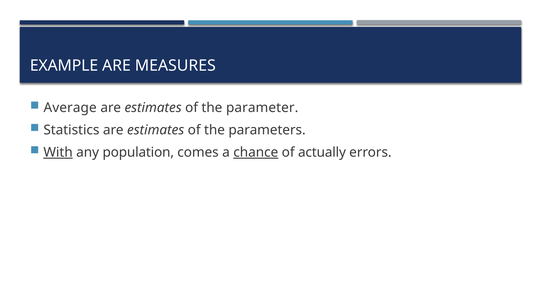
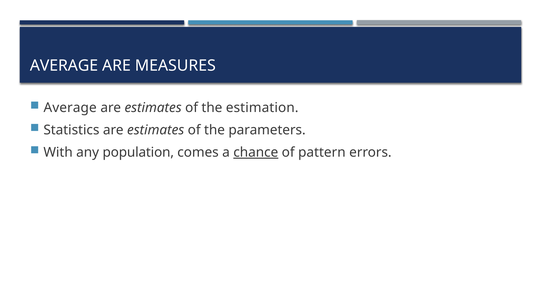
EXAMPLE: EXAMPLE -> AVERAGE (64, 66)
parameter: parameter -> estimation (262, 108)
With underline: present -> none (58, 152)
actually: actually -> pattern (322, 152)
